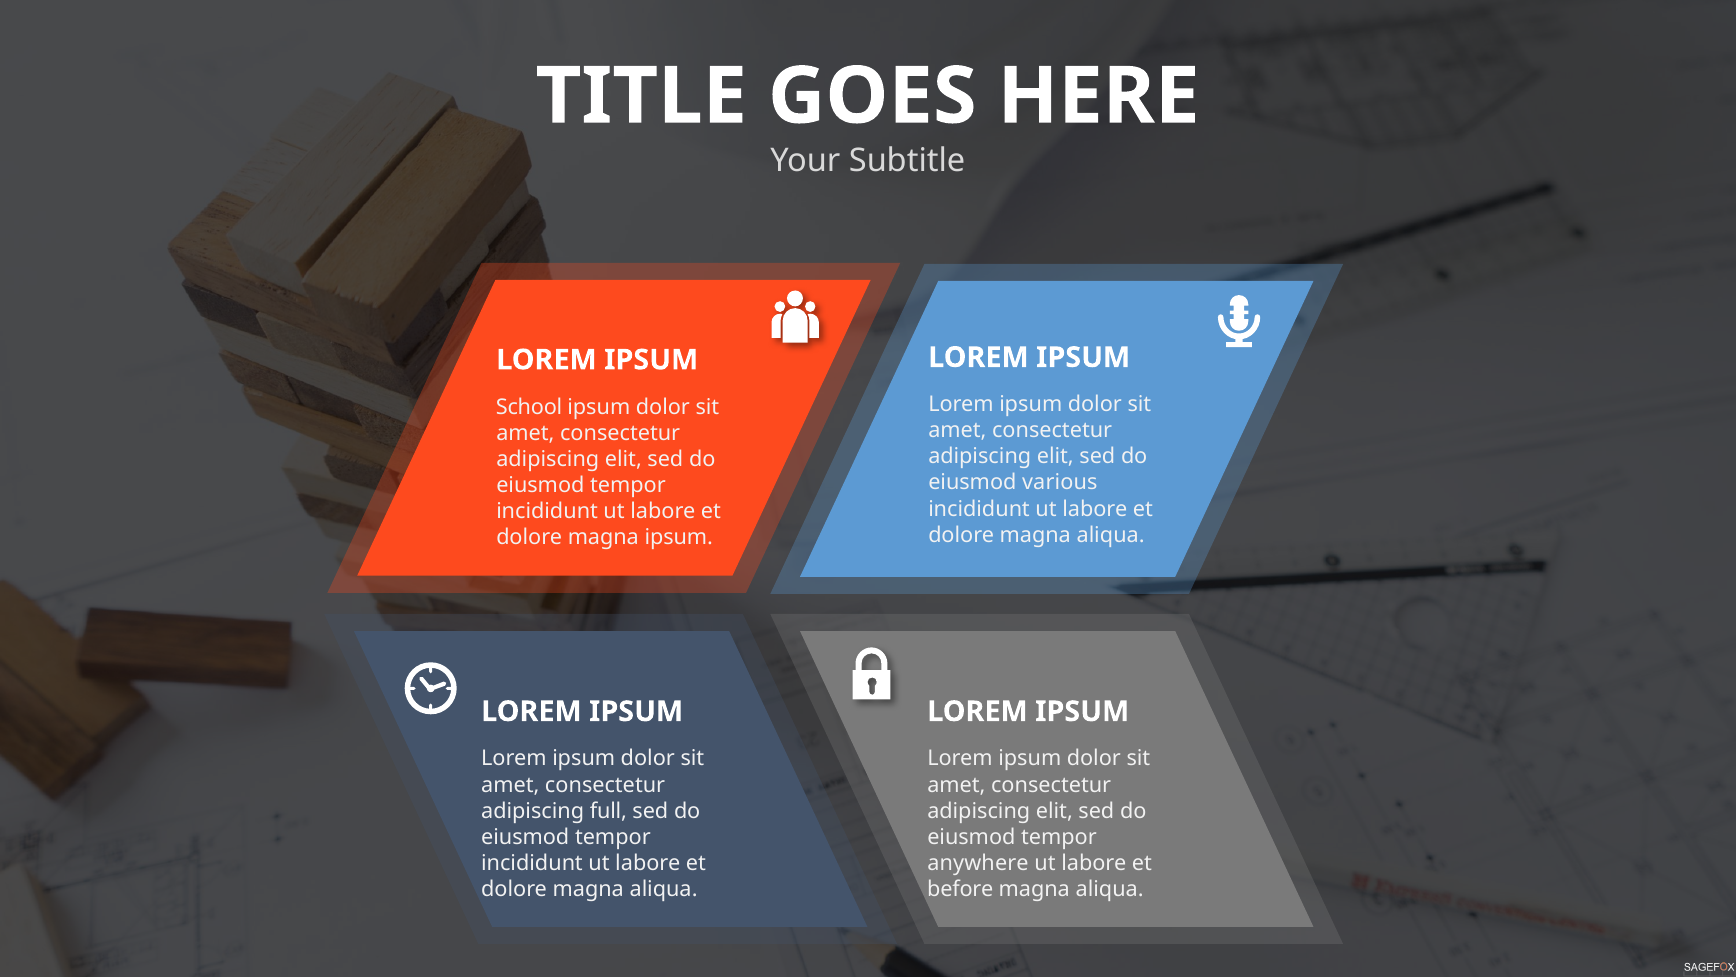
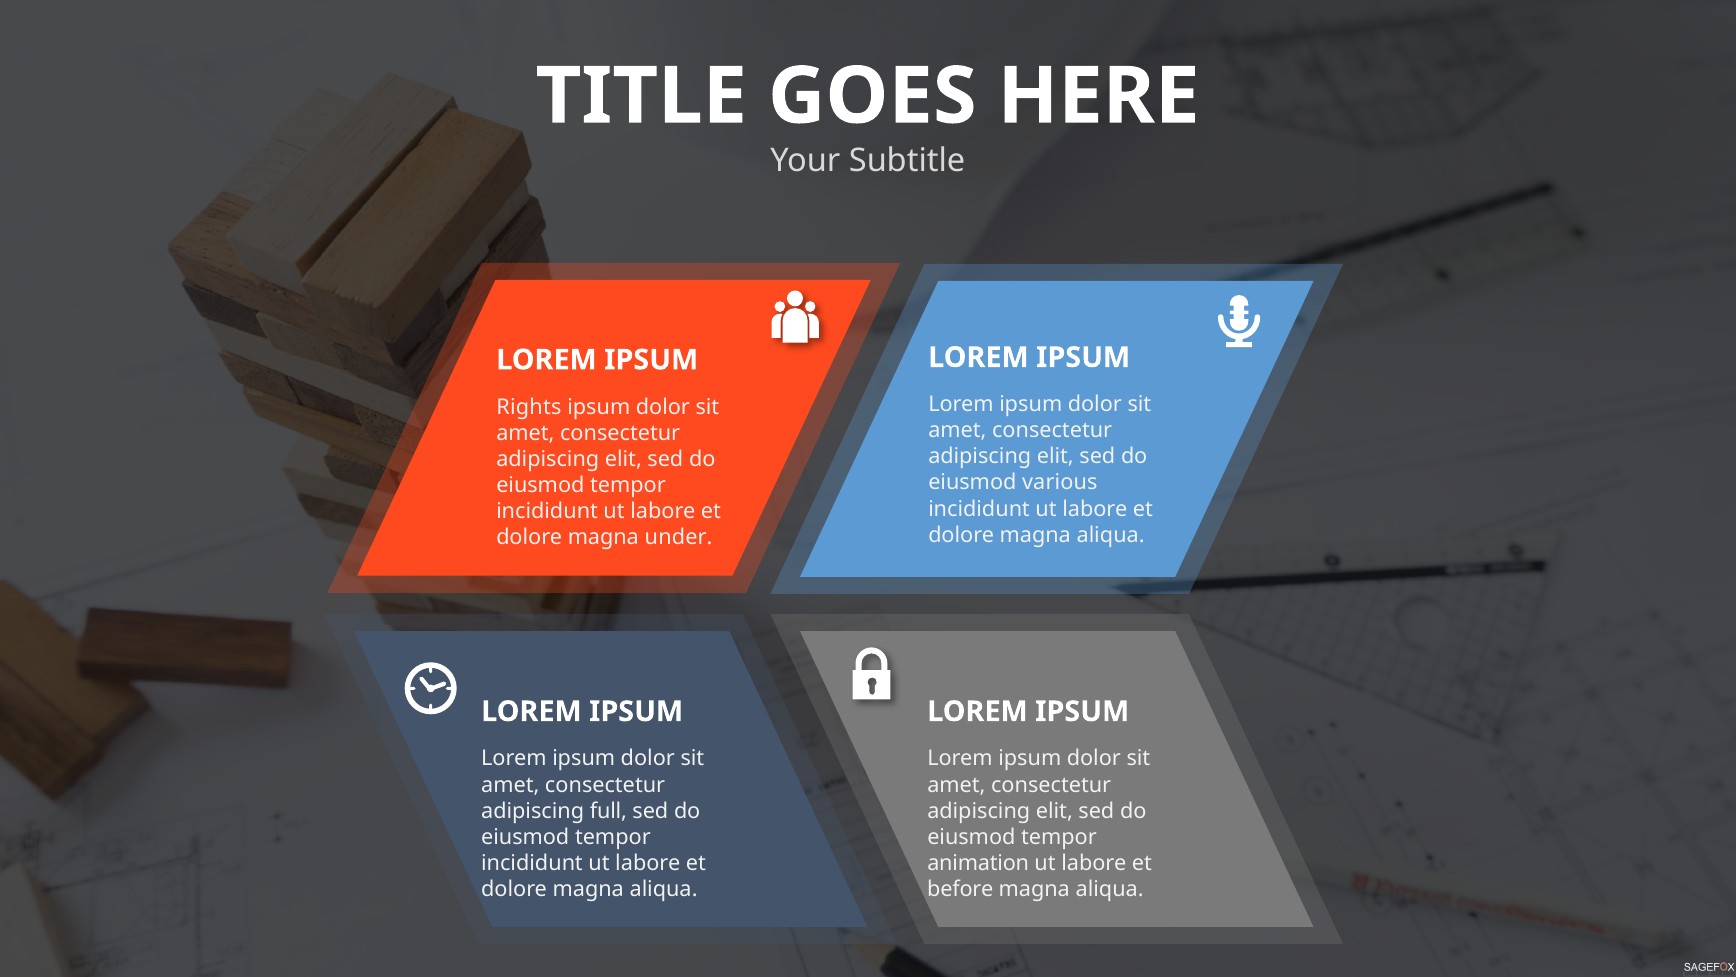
School: School -> Rights (529, 407)
magna ipsum: ipsum -> under (679, 537)
anywhere: anywhere -> animation (978, 863)
